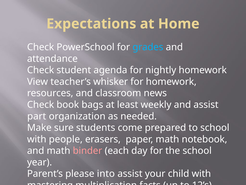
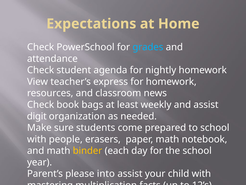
whisker: whisker -> express (111, 81)
part: part -> digit (37, 116)
binder colour: pink -> yellow (88, 150)
